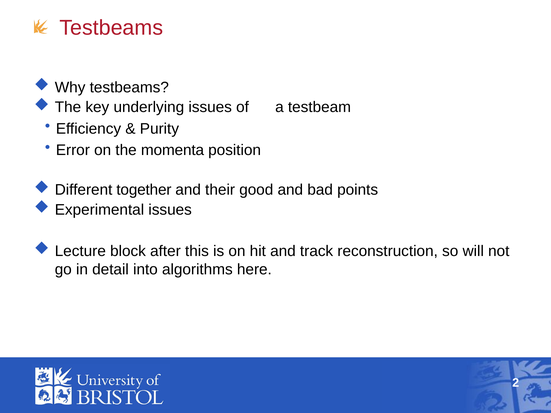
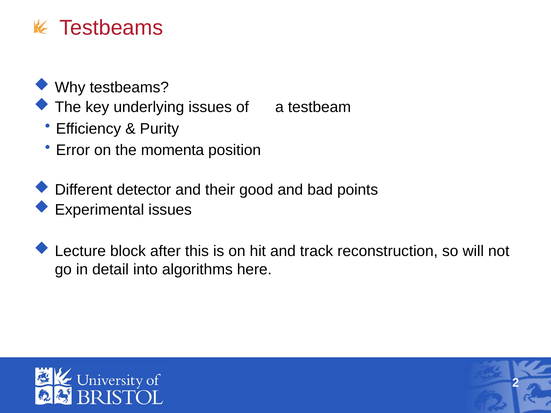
together: together -> detector (144, 190)
